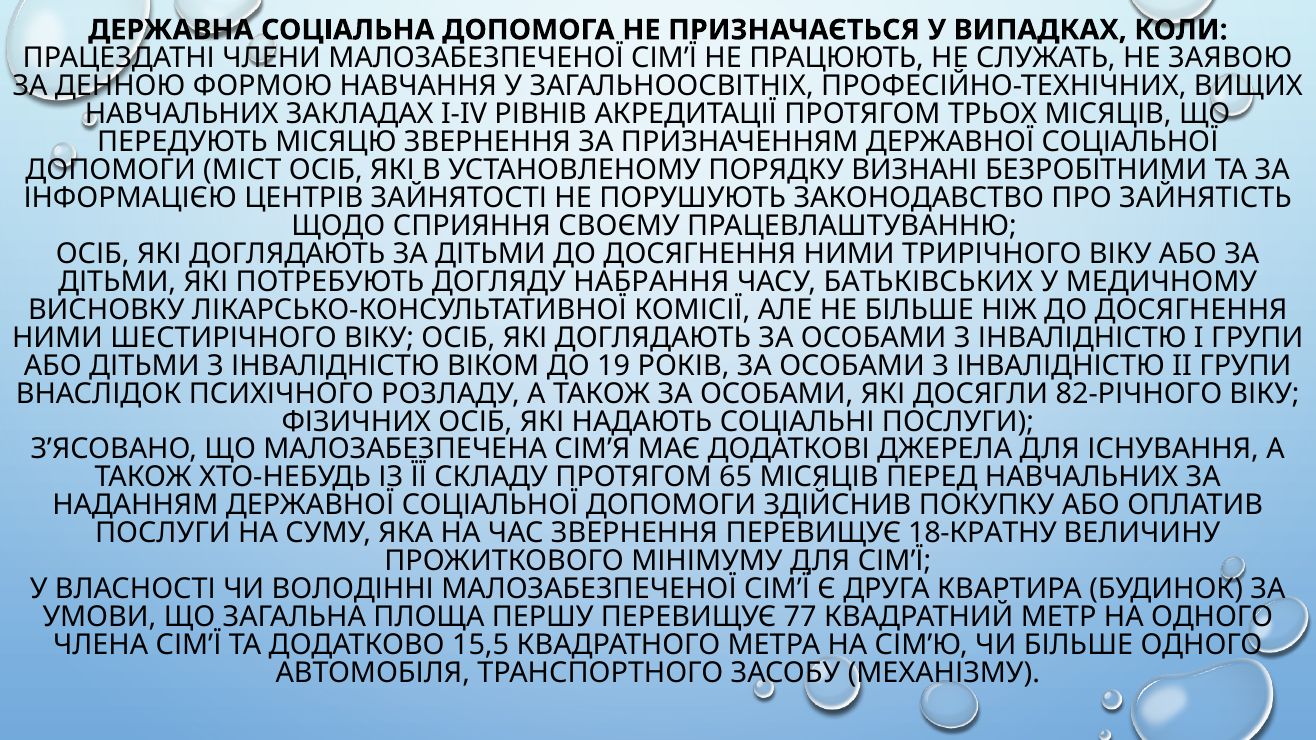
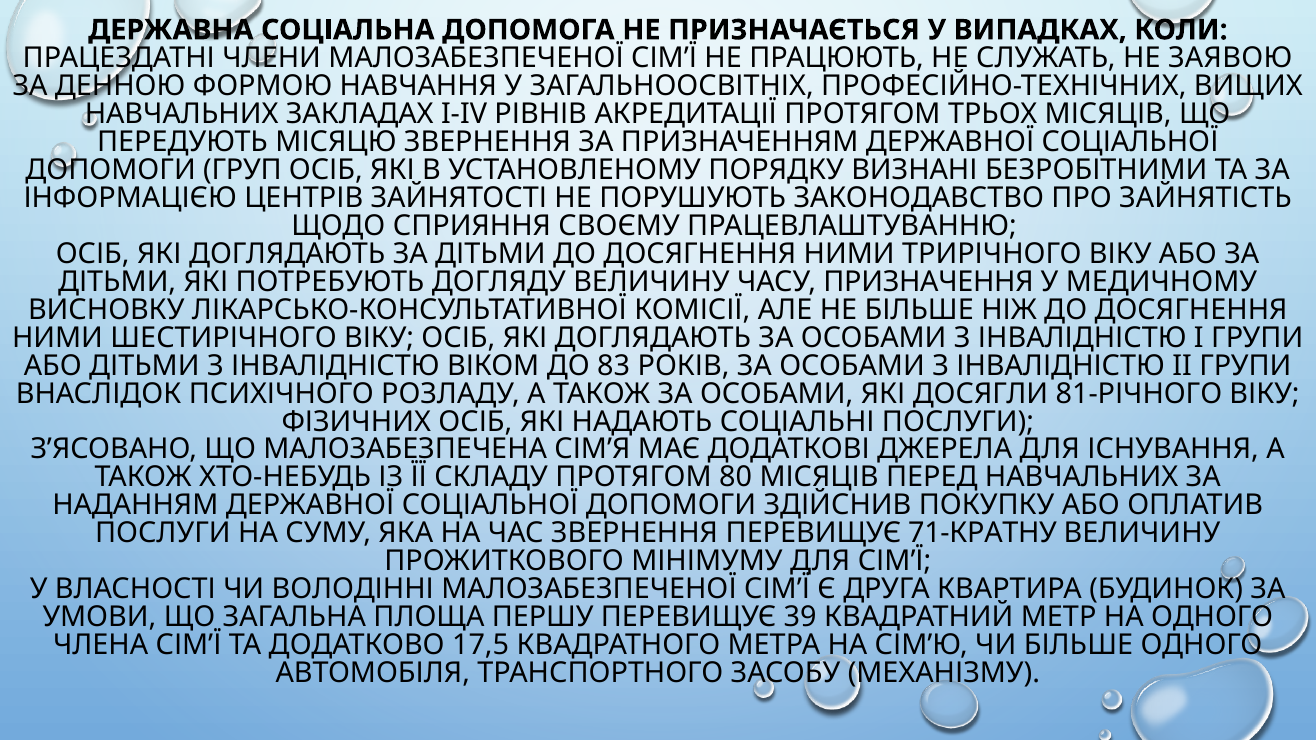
МІСТ: МІСТ -> ГРУП (242, 170)
ДОГЛЯДУ НАБРАННЯ: НАБРАННЯ -> ВЕЛИЧИНУ (651, 282)
БАТЬКІВСЬКИХ: БАТЬКІВСЬКИХ -> ПРИЗНАЧЕННЯ (929, 282)
19: 19 -> 83 (614, 366)
82-РІЧНОГО: 82-РІЧНОГО -> 81-РІЧНОГО (1139, 394)
65: 65 -> 80 (736, 478)
18-КРАТНУ: 18-КРАТНУ -> 71-КРАТНУ (983, 534)
77: 77 -> 39 (800, 618)
15,5: 15,5 -> 17,5 (481, 645)
